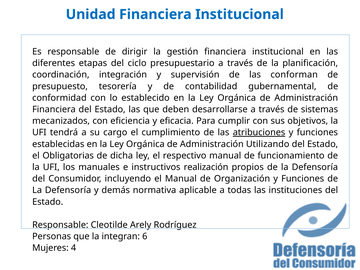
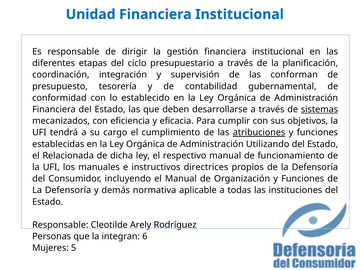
sistemas underline: none -> present (320, 109)
Obligatorias: Obligatorias -> Relacionada (68, 156)
realización: realización -> directrices (206, 167)
4: 4 -> 5 (74, 248)
